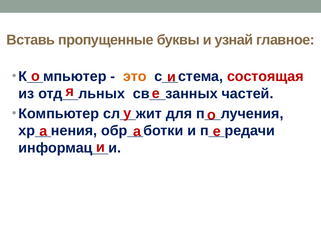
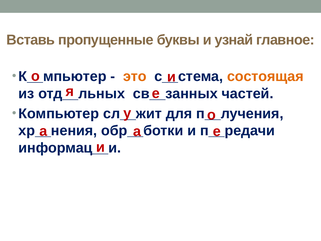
состоящая colour: red -> orange (265, 76)
